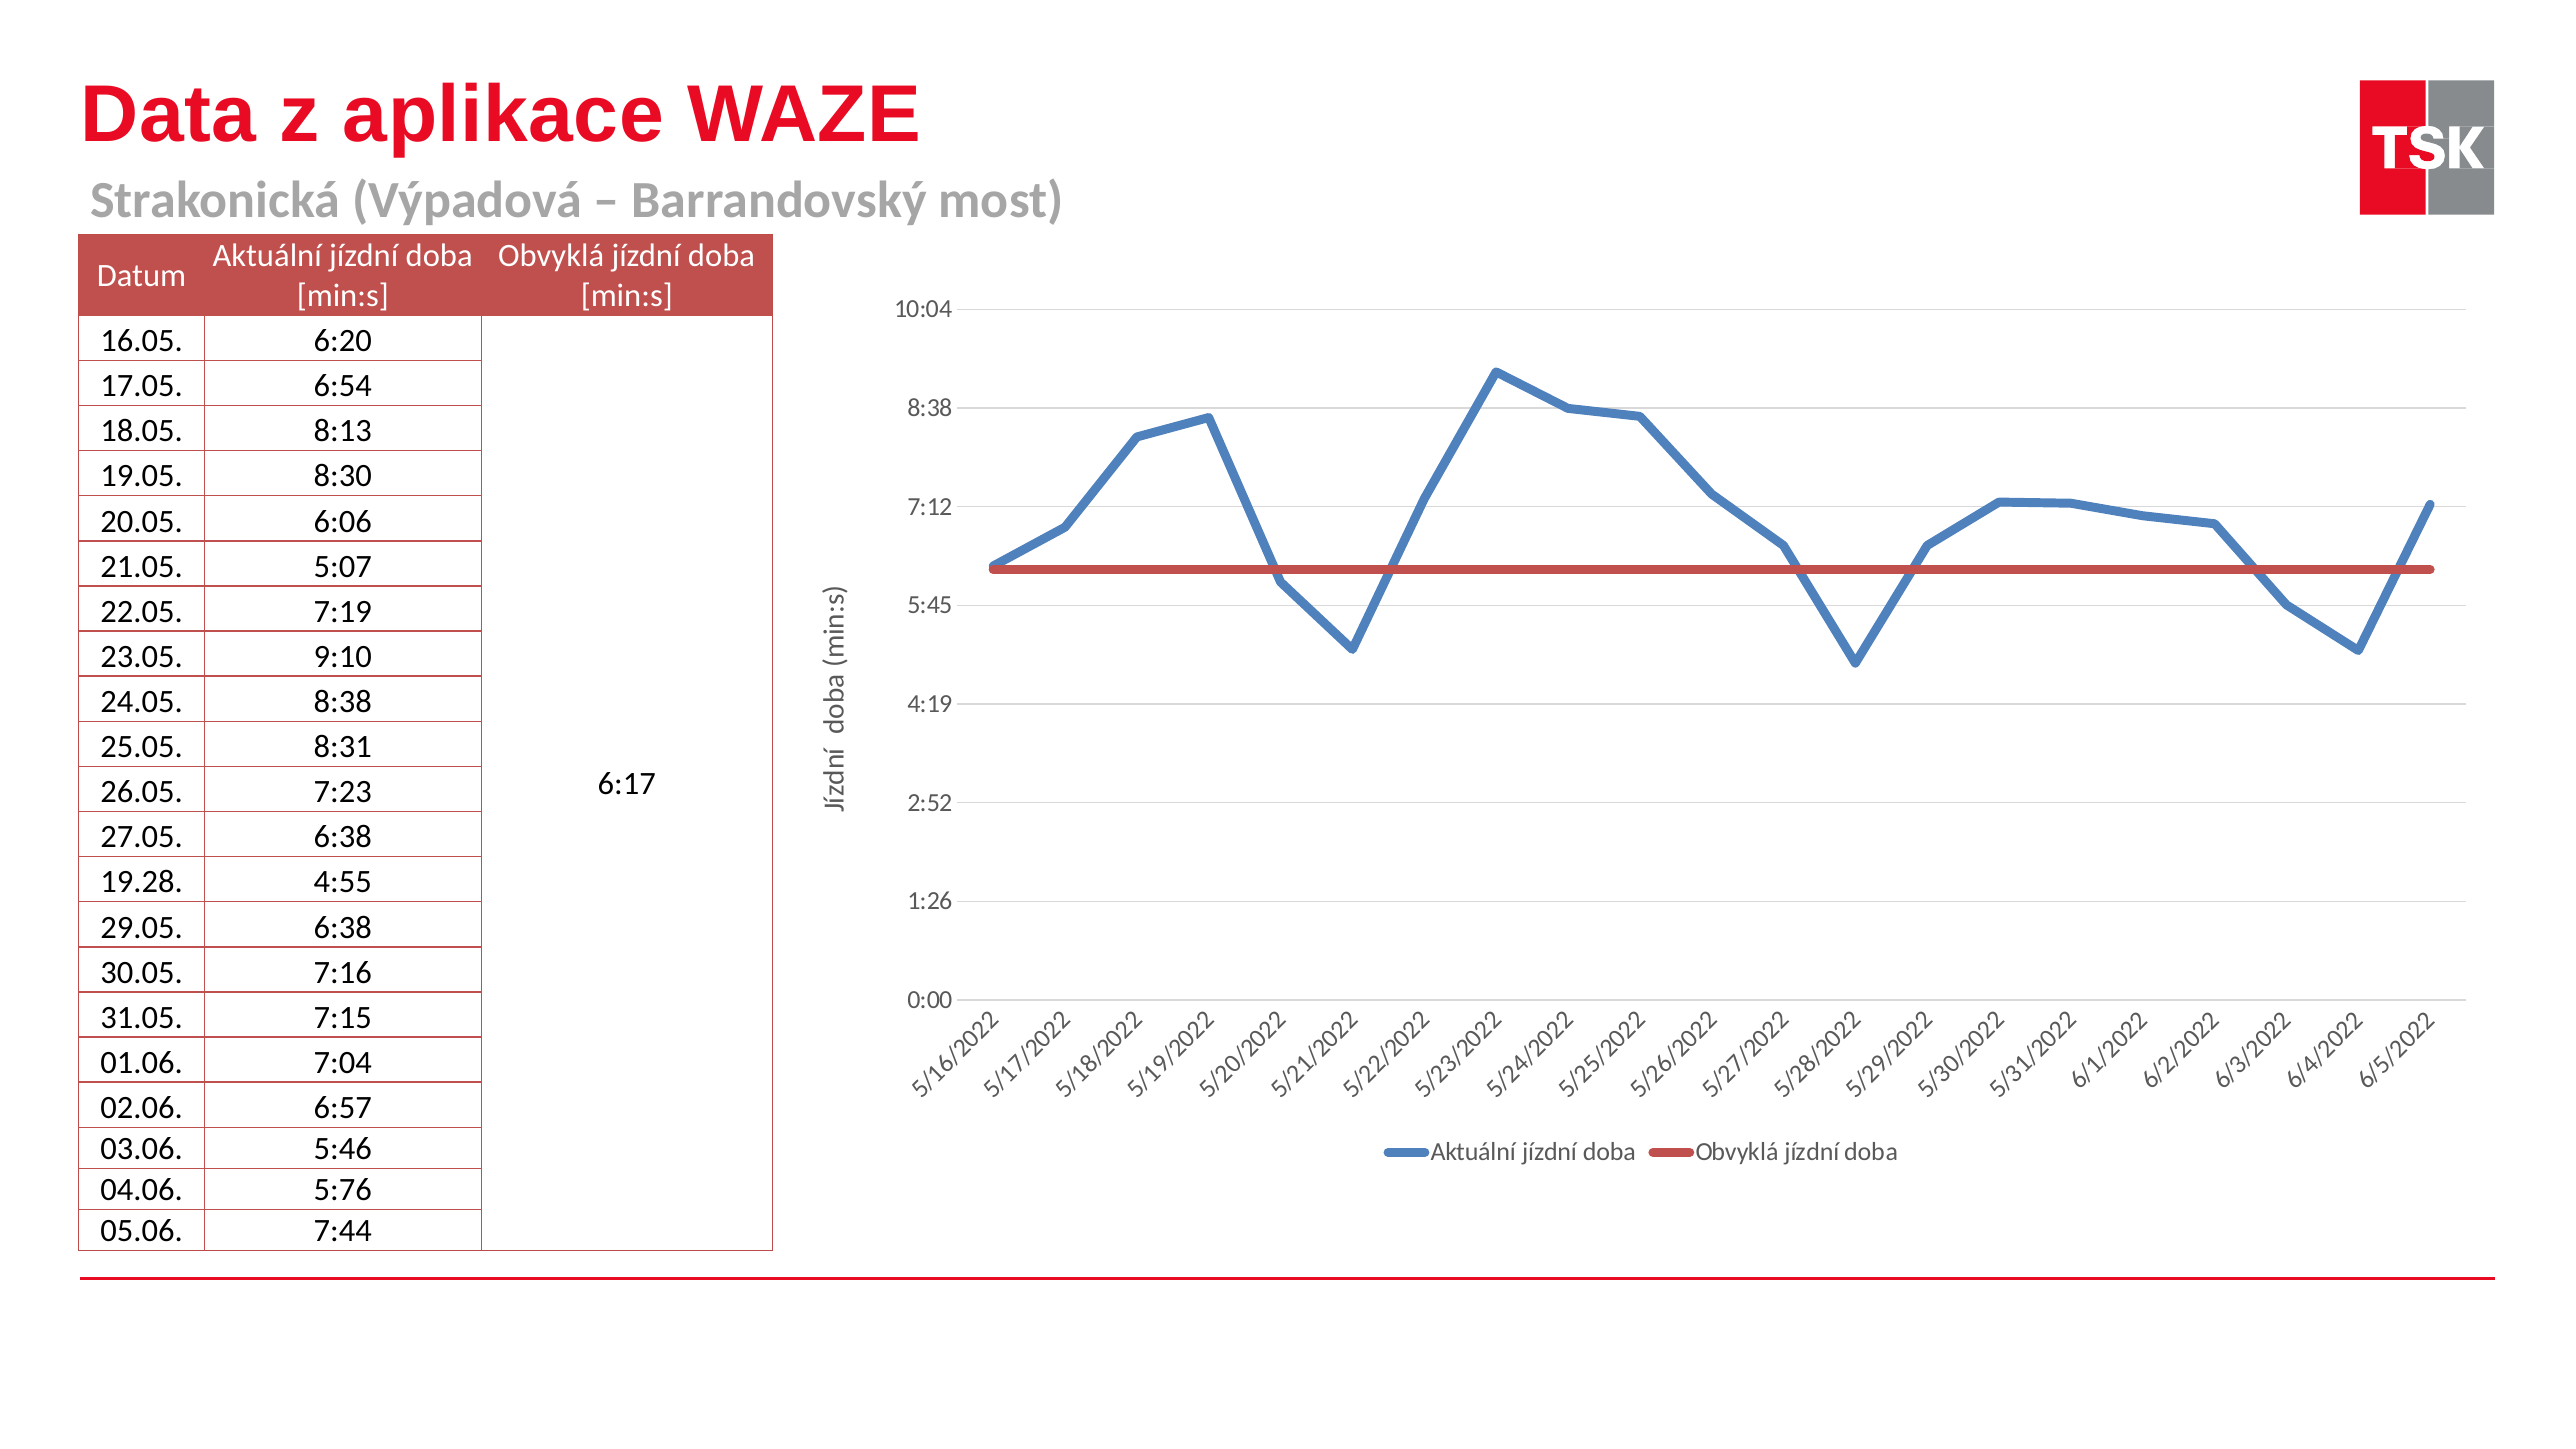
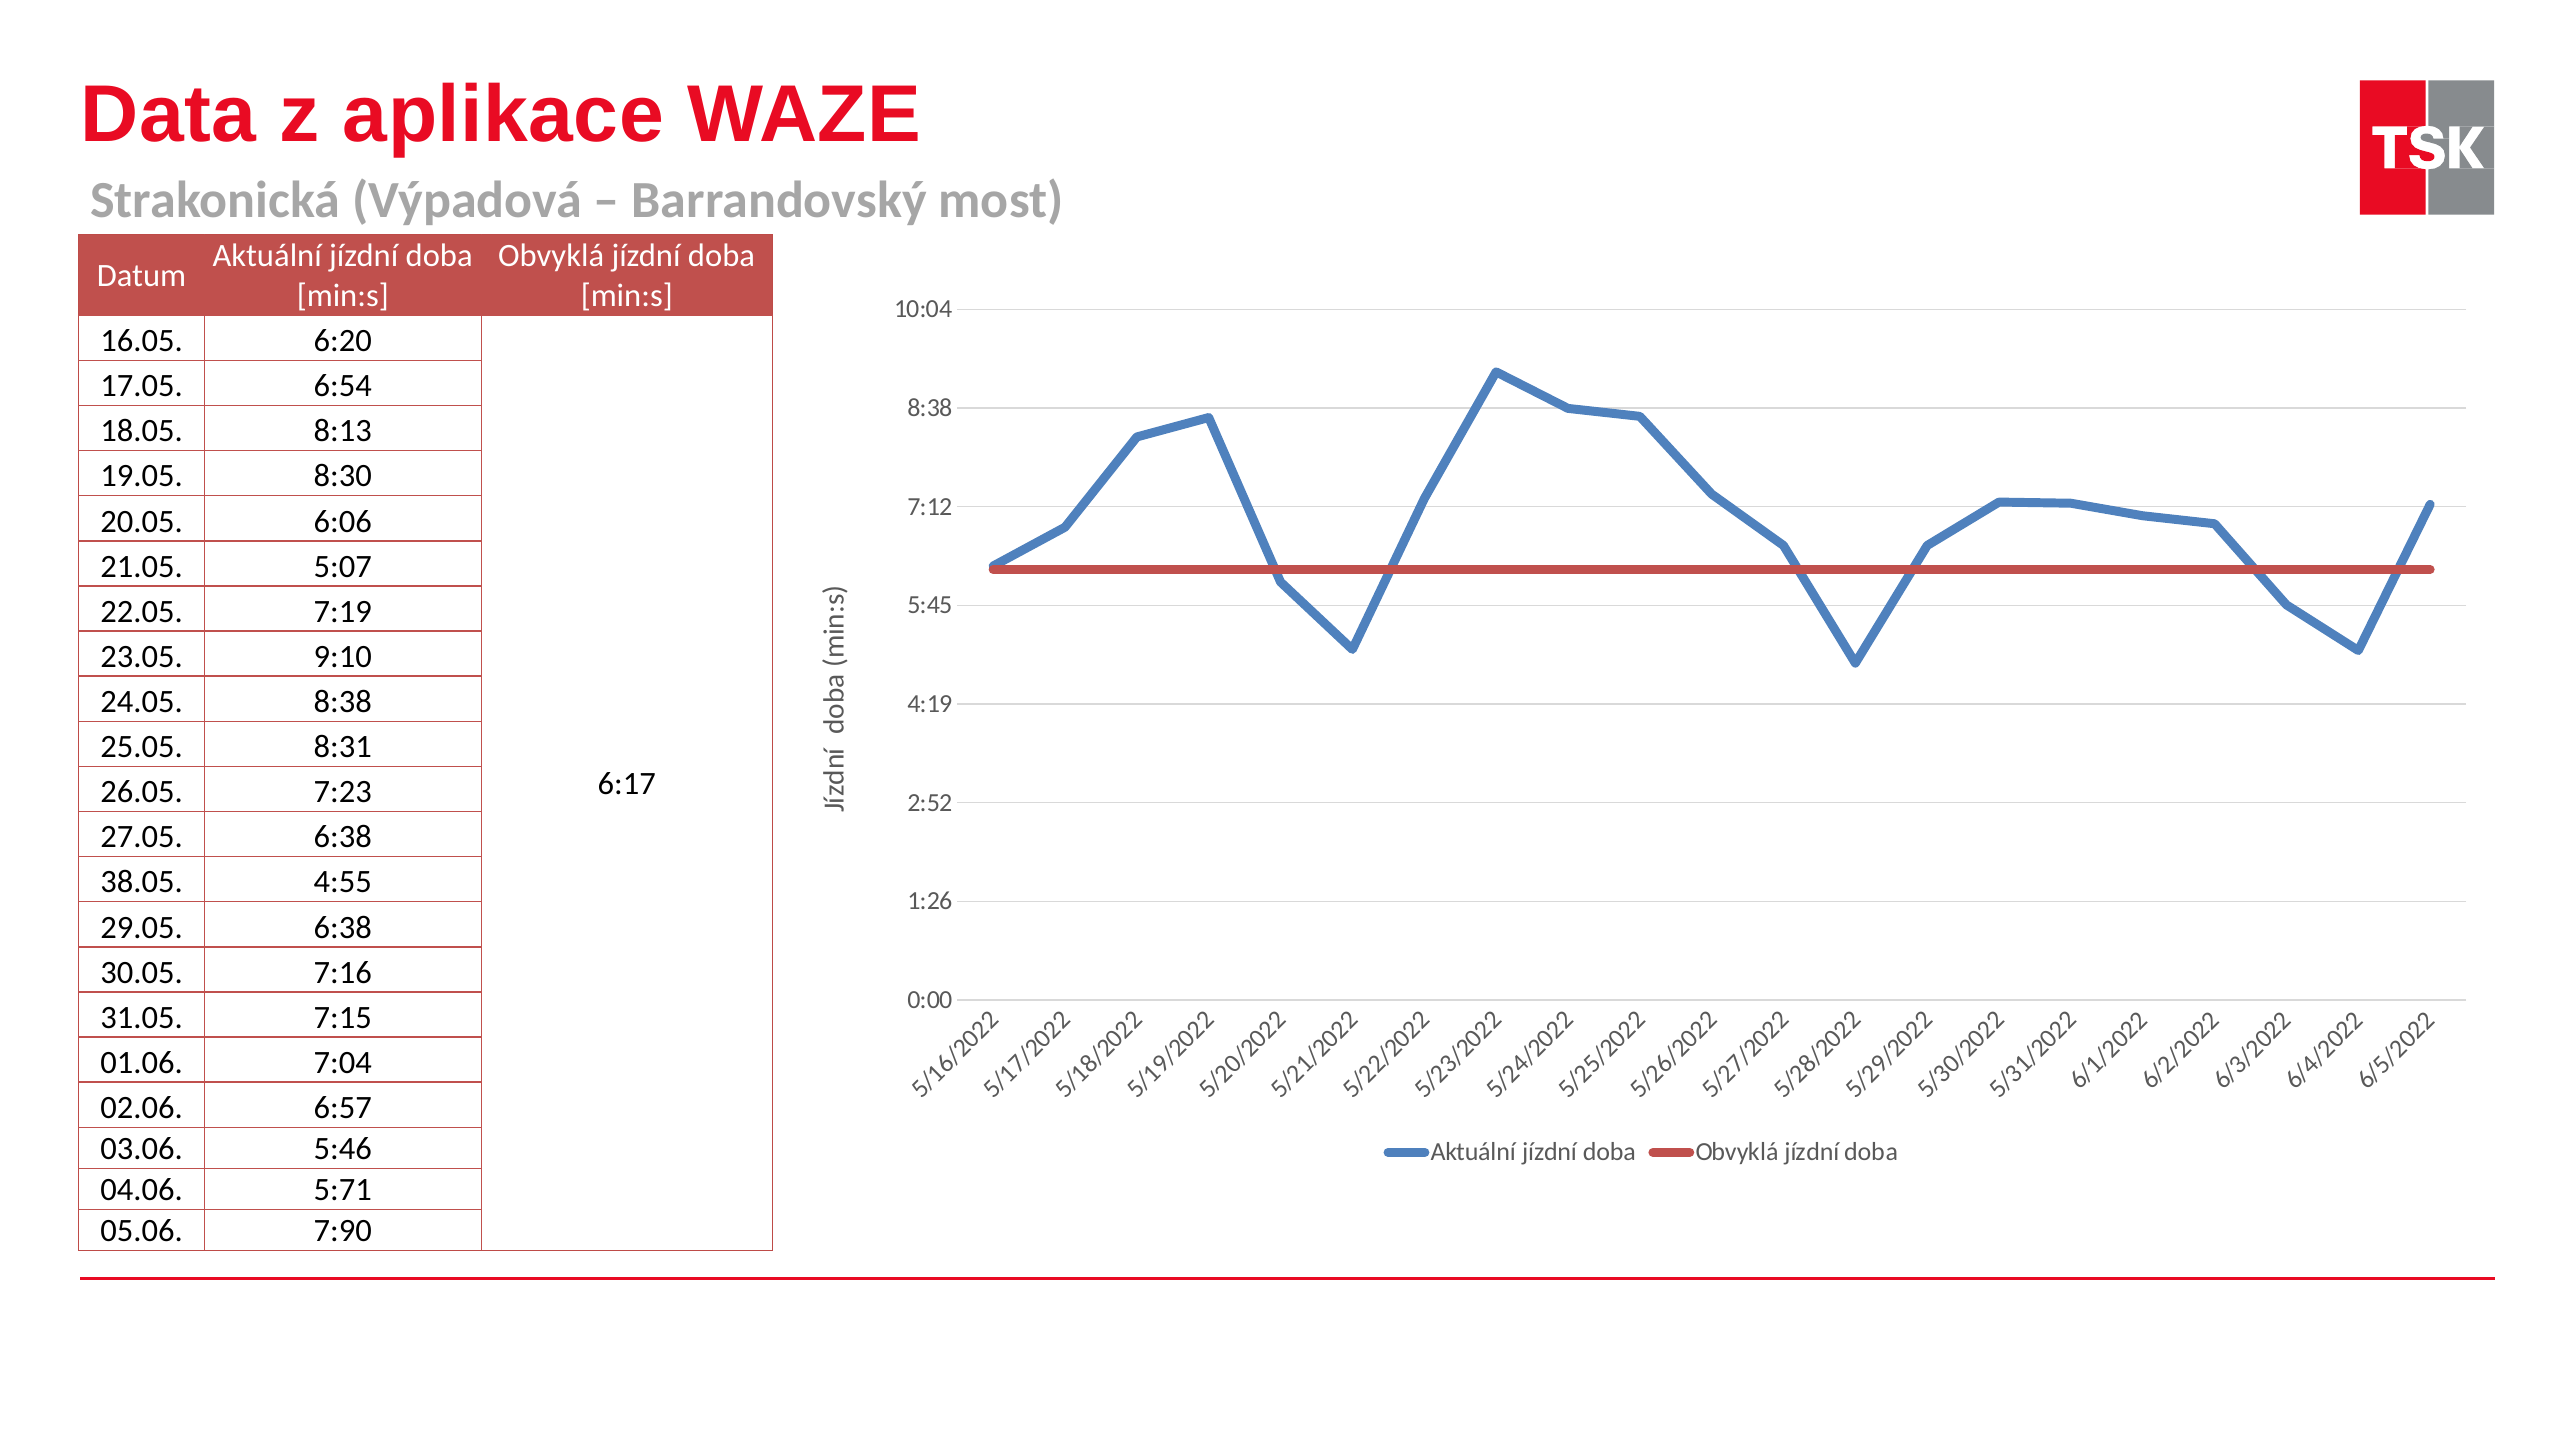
19.28: 19.28 -> 38.05 (142, 882)
5:76: 5:76 -> 5:71 (343, 1190)
7:44: 7:44 -> 7:90 (343, 1231)
